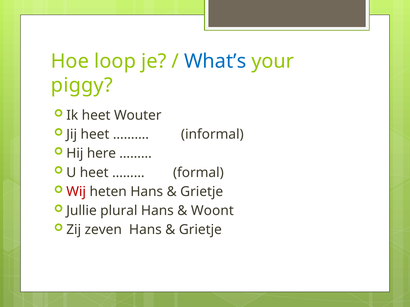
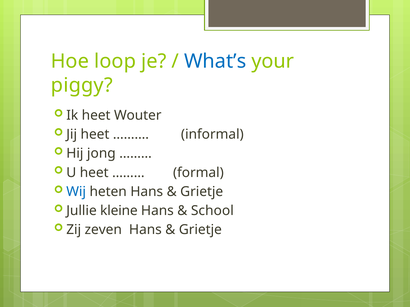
here: here -> jong (101, 154)
Wij colour: red -> blue (76, 192)
plural: plural -> kleine (119, 211)
Woont: Woont -> School (212, 211)
